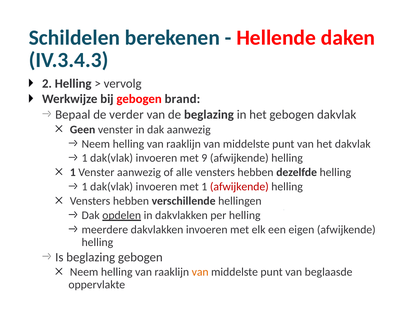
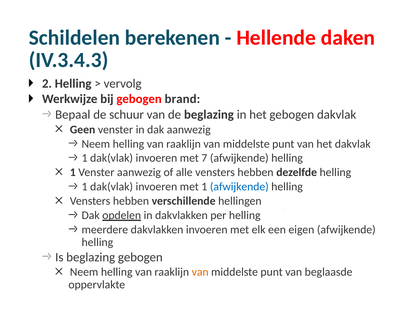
verder: verder -> schuur (127, 115)
9: 9 -> 7 (204, 158)
afwijkende colour: red -> blue (239, 187)
